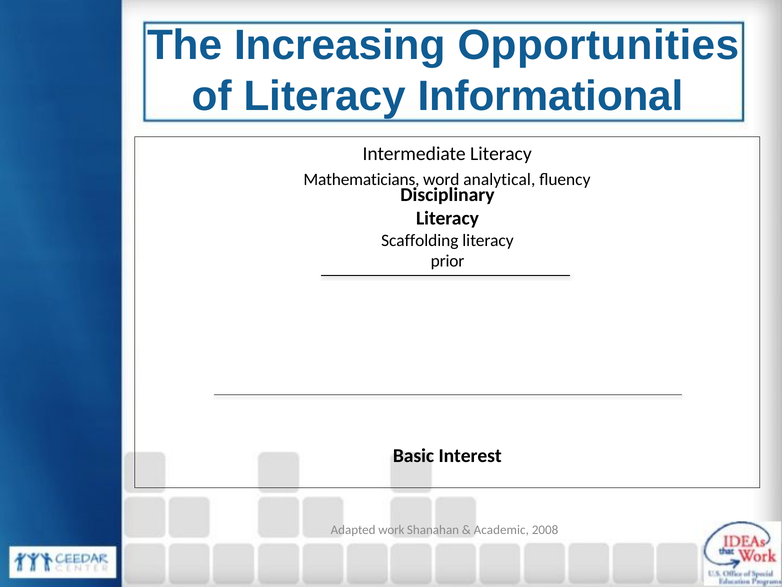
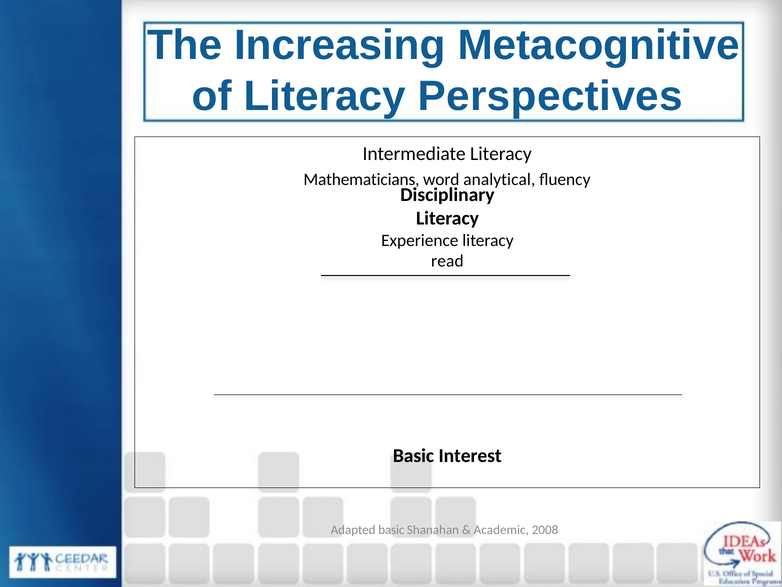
Opportunities: Opportunities -> Metacognitive (599, 45)
Informational: Informational -> Perspectives (550, 96)
Scaffolding: Scaffolding -> Experience (420, 240)
prior: prior -> read (447, 261)
Adapted work: work -> basic (391, 529)
